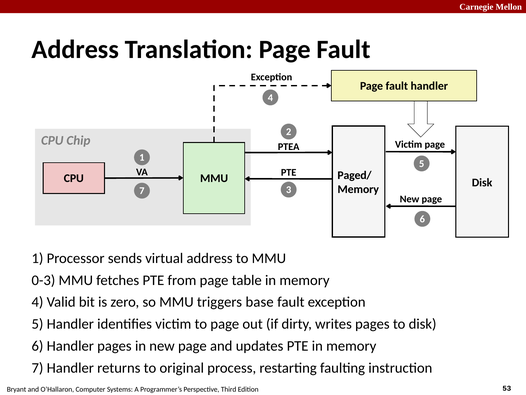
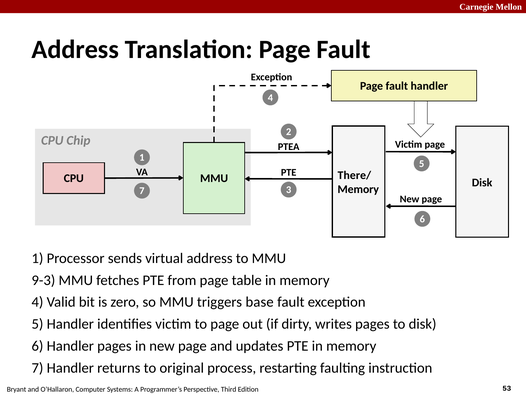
Paged/: Paged/ -> There/ (354, 175)
0-3: 0-3 -> 9-3 (43, 280)
